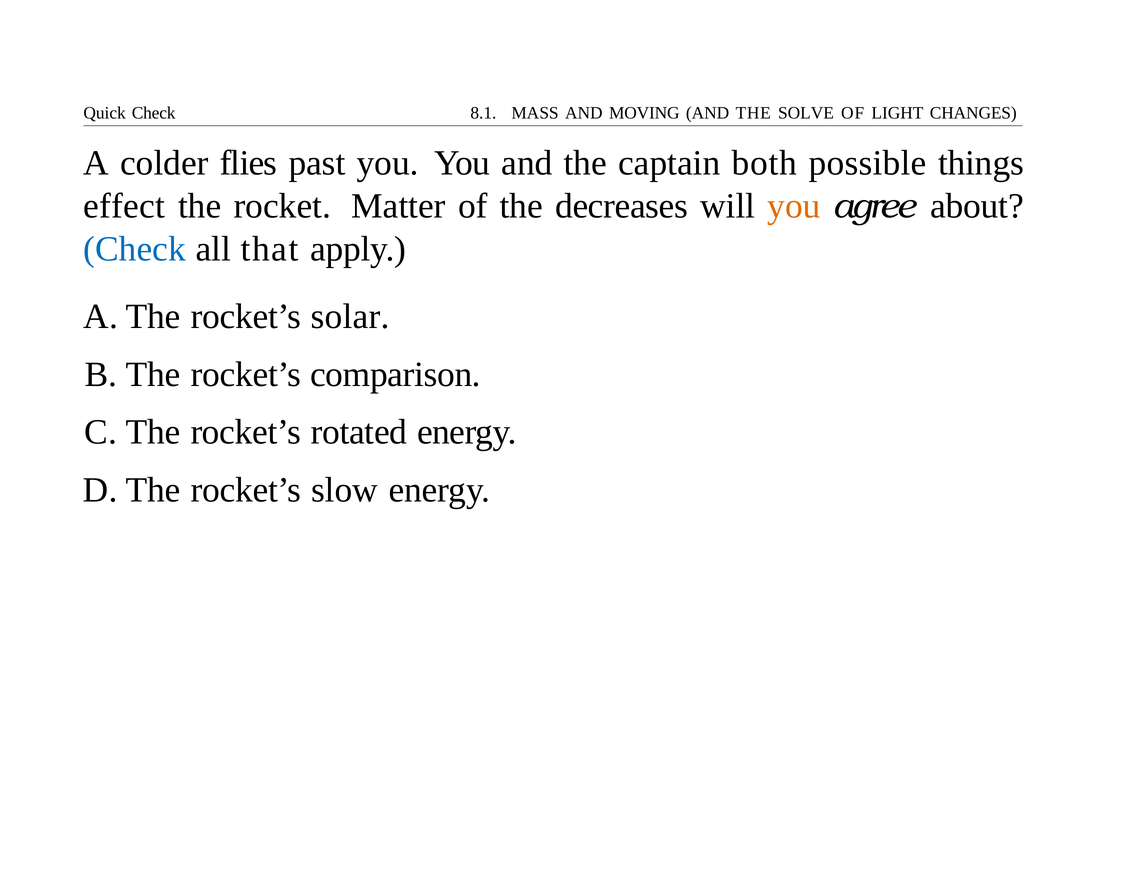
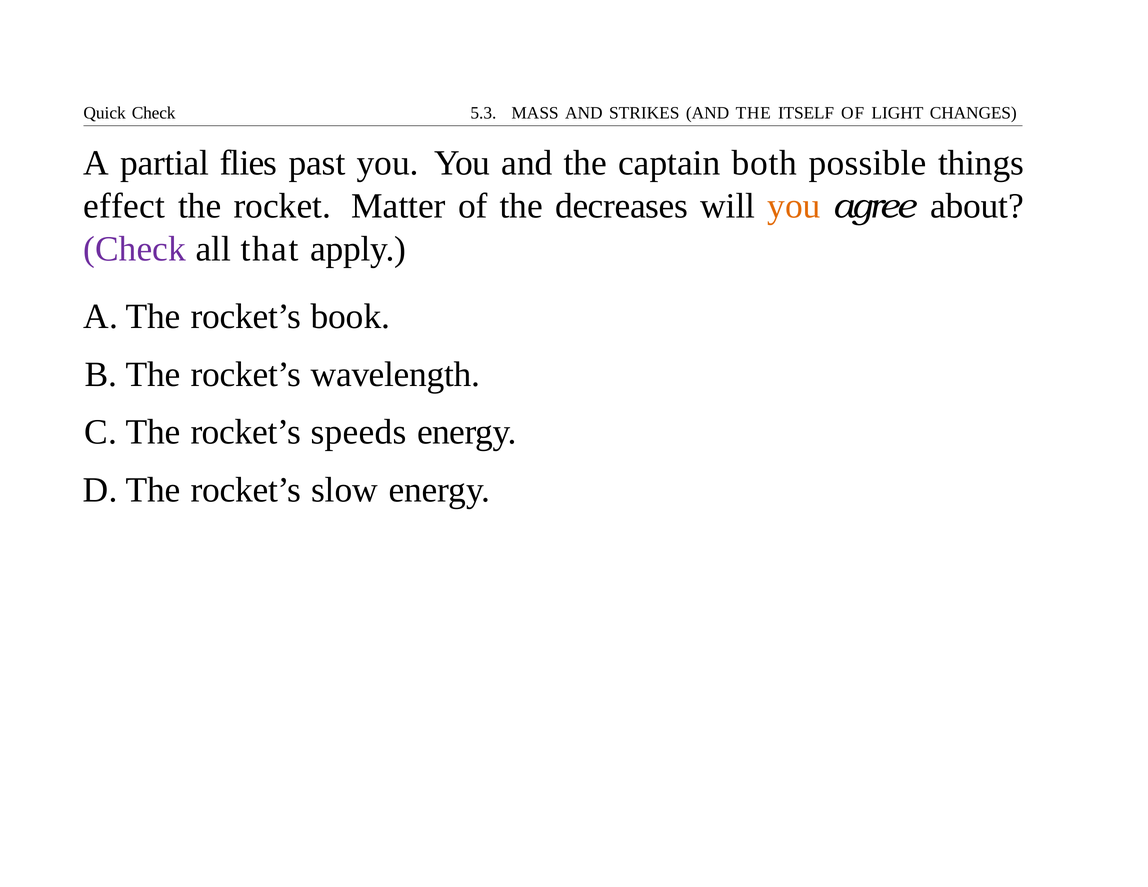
8.1: 8.1 -> 5.3 (483, 113)
MOVING: MOVING -> STRIKES (644, 113)
SOLVE: SOLVE -> ITSELF (806, 113)
colder: colder -> partial (165, 163)
Check colour: blue -> purple (135, 249)
solar: solar -> book (350, 317)
comparison: comparison -> wavelength (395, 374)
rotated: rotated -> speeds (359, 432)
